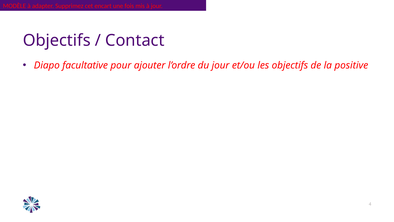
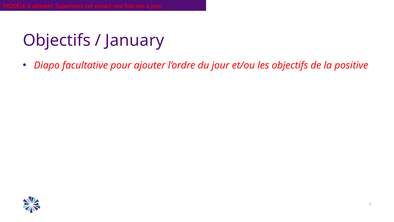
Contact: Contact -> January (135, 40)
